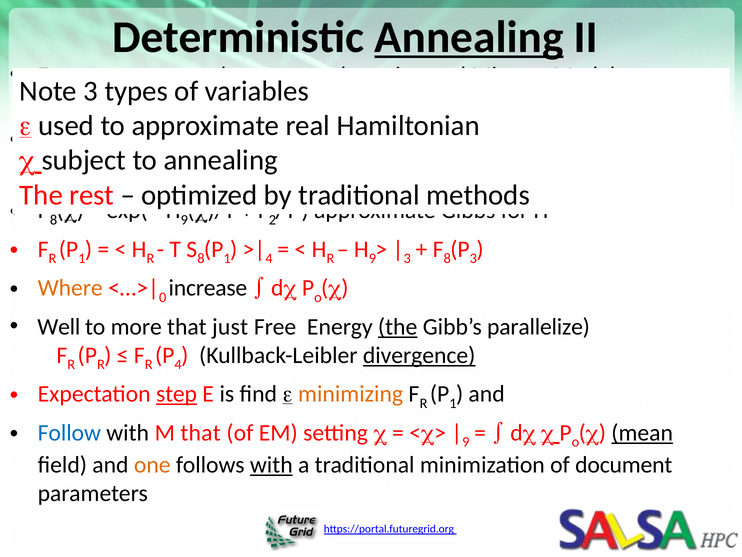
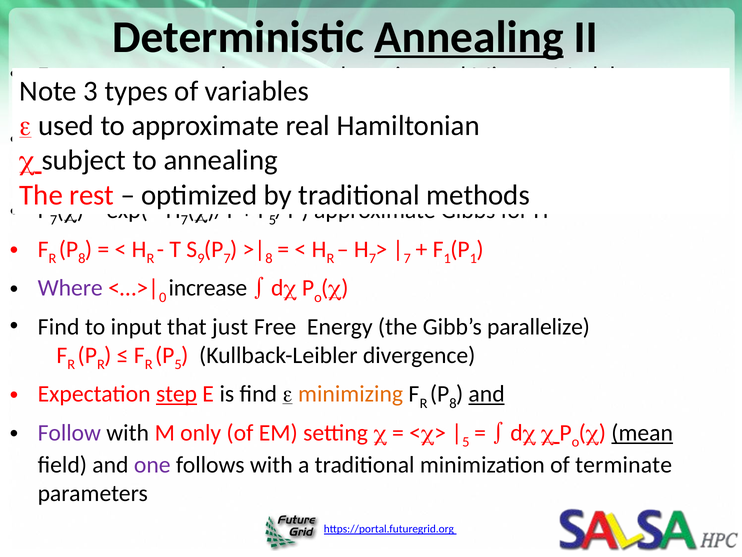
8: 8 -> 7 (54, 220)
9: 9 -> 7 (184, 220)
2: 2 -> 5 (273, 220)
1: 1 -> 8 (82, 258)
8: 8 -> 9 (201, 258)
1: 1 -> 7 (227, 258)
4: 4 -> 8 (269, 258)
9: 9 -> 7 (372, 258)
3: 3 -> 7 (407, 258)
8: 8 -> 1 (447, 258)
3: 3 -> 1 (473, 258)
Where colour: orange -> purple (70, 288)
Well: Well -> Find (59, 327)
more: more -> input (136, 327)
the underline: present -> none (398, 327)
4: 4 -> 5 (178, 364)
divergence underline: present -> none (419, 355)
1: 1 -> 8 (453, 403)
and underline: none -> present (487, 394)
Follow colour: blue -> purple (69, 433)
M that: that -> only (201, 433)
9: 9 -> 5 (466, 442)
one colour: orange -> purple (152, 465)
with underline: present -> none (271, 465)
document: document -> terminate (624, 465)
